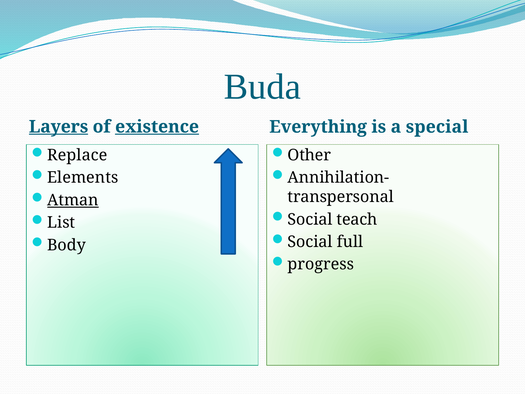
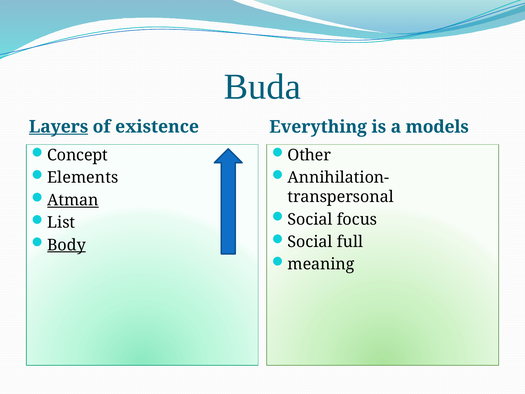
existence underline: present -> none (157, 127)
special: special -> models (437, 127)
Replace: Replace -> Concept (78, 155)
teach: teach -> focus (357, 219)
Body underline: none -> present (66, 245)
progress: progress -> meaning (321, 264)
